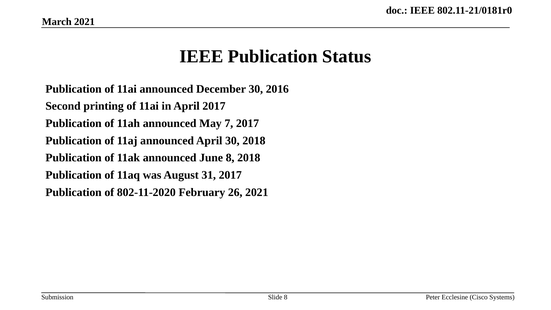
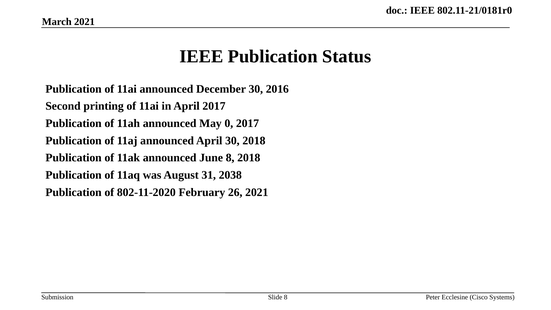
7: 7 -> 0 (229, 123)
31 2017: 2017 -> 2038 (230, 175)
